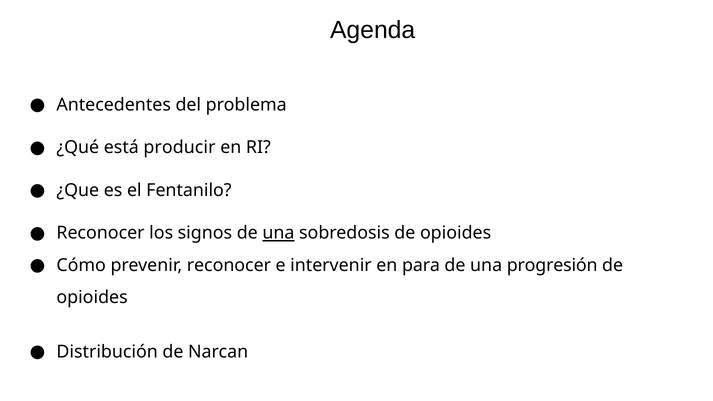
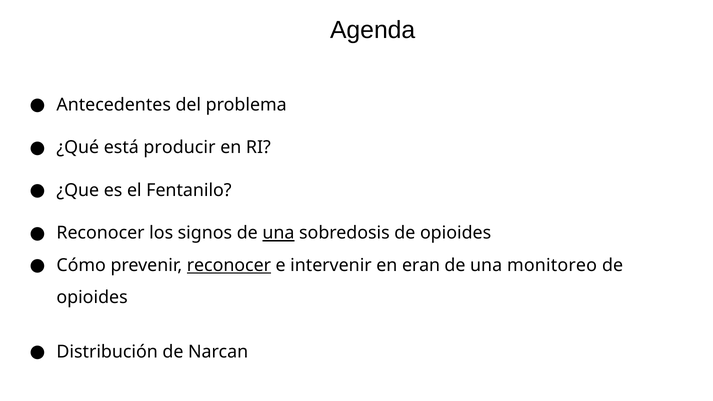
reconocer underline: none -> present (229, 265)
para: para -> eran (421, 265)
progresión: progresión -> monitoreo (552, 265)
